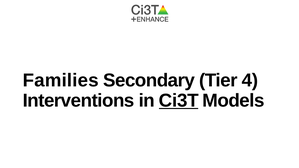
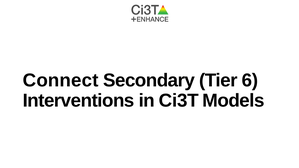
Families: Families -> Connect (61, 80)
4: 4 -> 6 (250, 80)
Ci3T underline: present -> none (179, 101)
